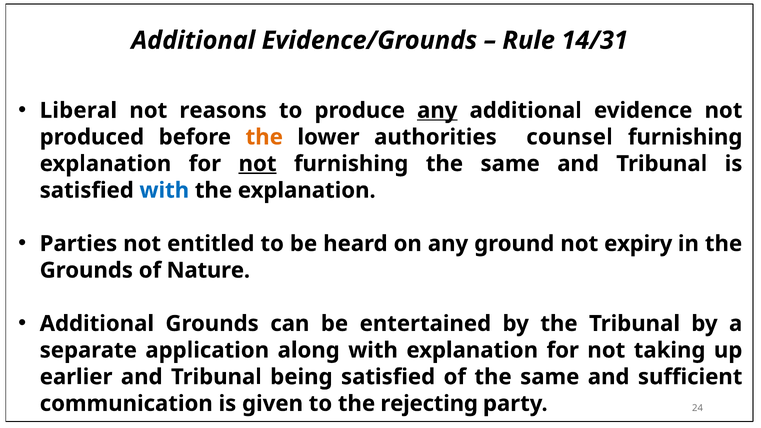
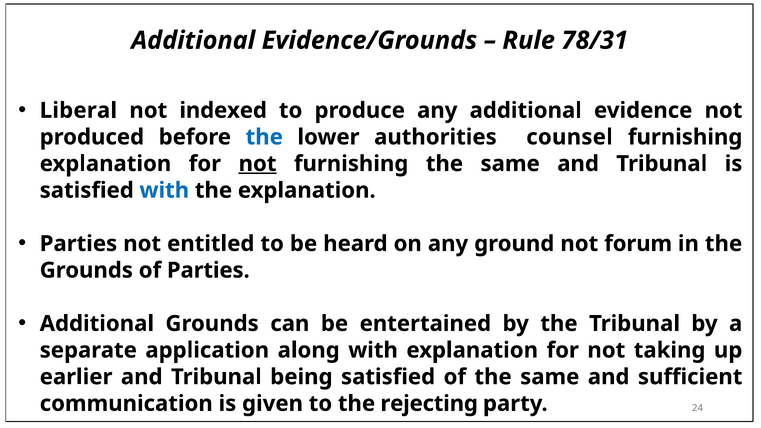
14/31: 14/31 -> 78/31 (595, 40)
reasons: reasons -> indexed (223, 110)
any underline: present -> none (437, 110)
the colour: orange -> blue (264, 137)
expiry: expiry -> forum (638, 244)
of Nature: Nature -> Parties (208, 270)
